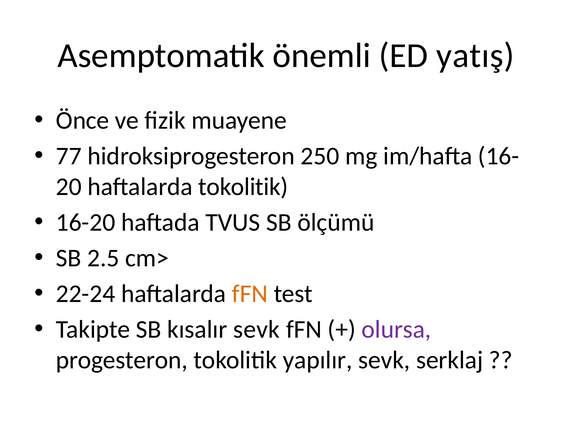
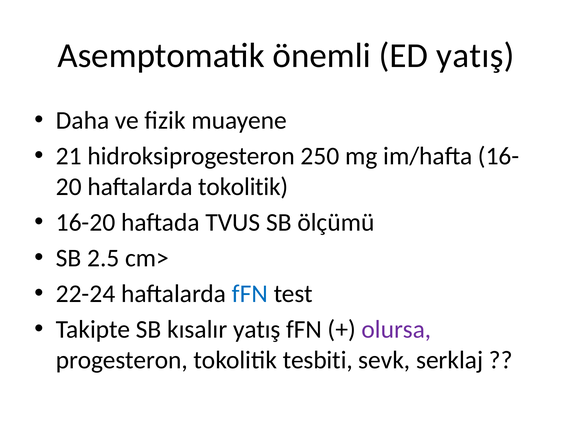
Önce: Önce -> Daha (83, 120)
77: 77 -> 21 (69, 156)
fFN colour: orange -> blue (250, 294)
kısalır sevk: sevk -> yatış (257, 329)
yapılır: yapılır -> tesbiti (318, 360)
